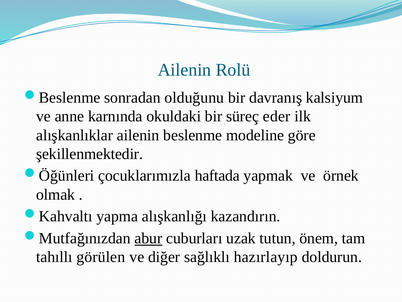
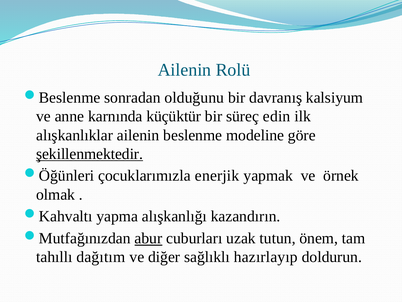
okuldaki: okuldaki -> küçüktür (174, 116)
eder: eder -> edin (277, 116)
şekillenmektedir underline: none -> present (90, 154)
haftada: haftada -> enerjik (217, 176)
görülen: görülen -> dağıtım (101, 257)
